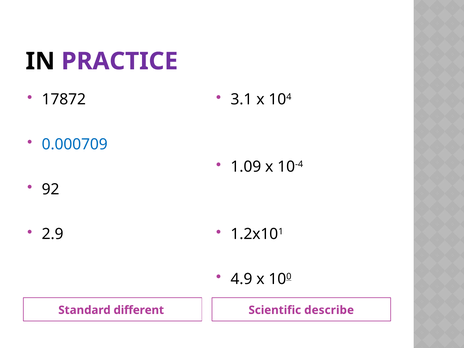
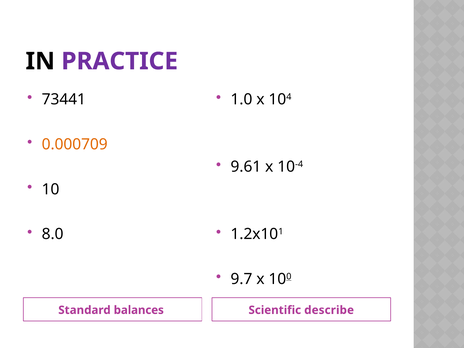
17872: 17872 -> 73441 (64, 100)
3.1: 3.1 -> 1.0 (241, 100)
0.000709 colour: blue -> orange (75, 144)
1.09: 1.09 -> 9.61 (246, 167)
92: 92 -> 10 (51, 189)
2.9: 2.9 -> 8.0 (53, 234)
4.9: 4.9 -> 9.7 (241, 279)
different: different -> balances (139, 310)
